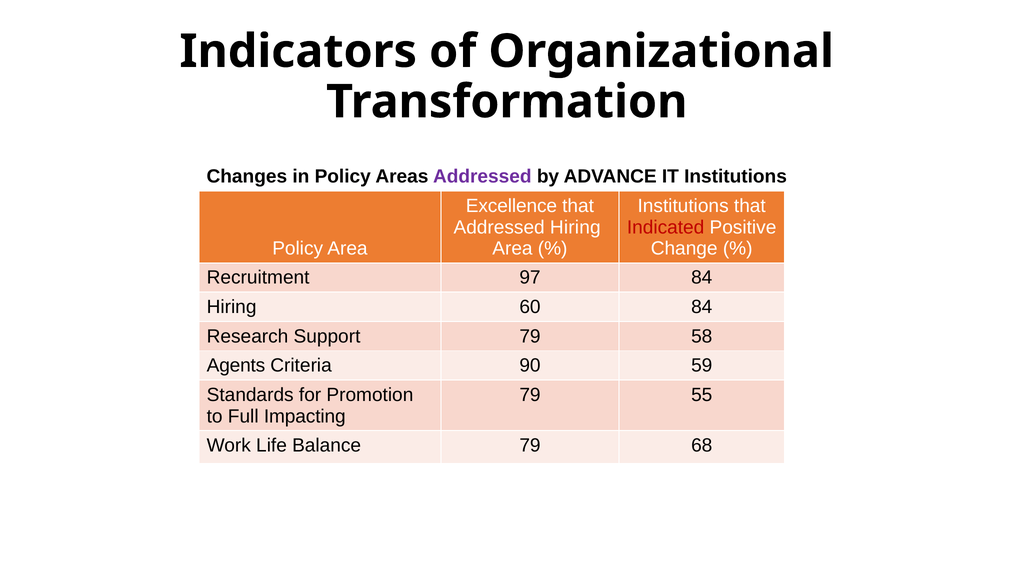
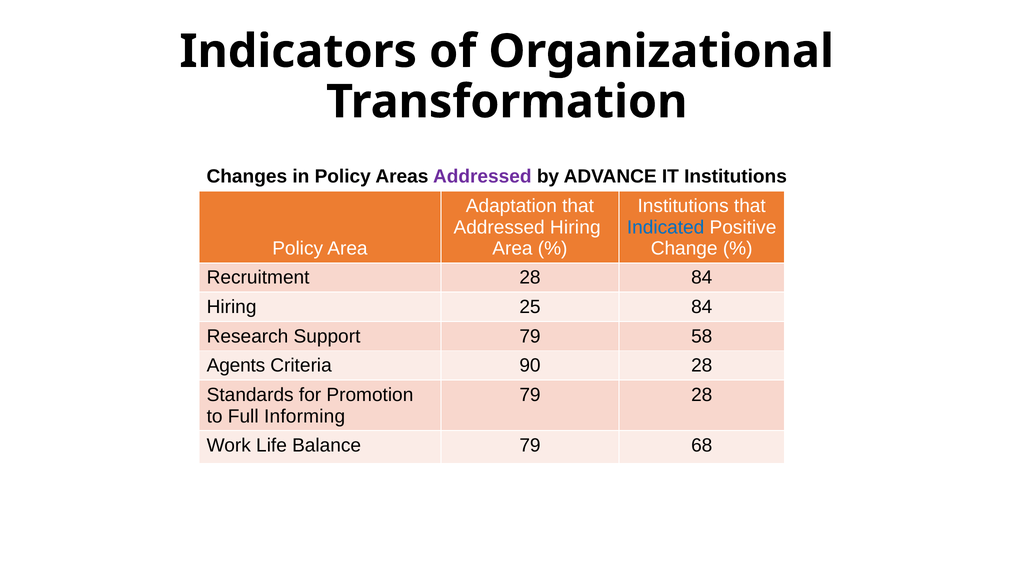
Excellence: Excellence -> Adaptation (511, 206)
Indicated colour: red -> blue (666, 227)
Recruitment 97: 97 -> 28 (530, 277)
60: 60 -> 25 (530, 307)
90 59: 59 -> 28 (702, 365)
79 55: 55 -> 28 (702, 395)
Impacting: Impacting -> Informing (305, 416)
